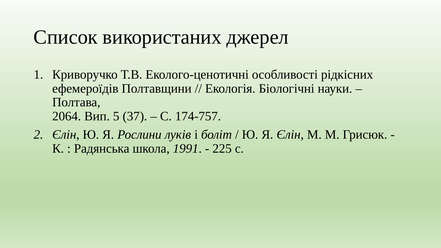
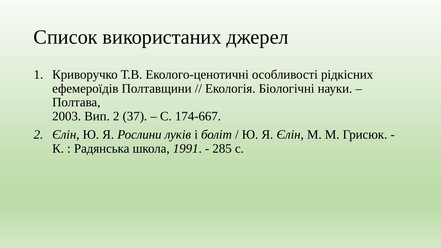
2064: 2064 -> 2003 (67, 116)
Вип 5: 5 -> 2 (116, 116)
174-757: 174-757 -> 174-667 (198, 116)
225: 225 -> 285 (222, 149)
